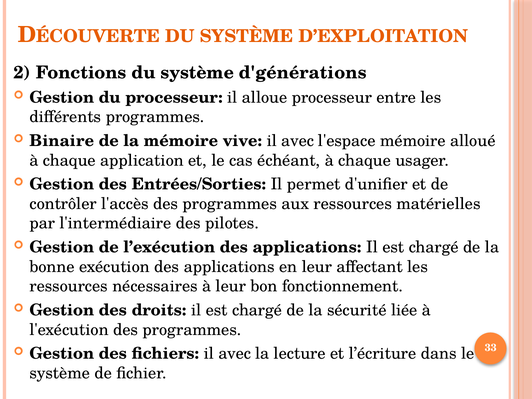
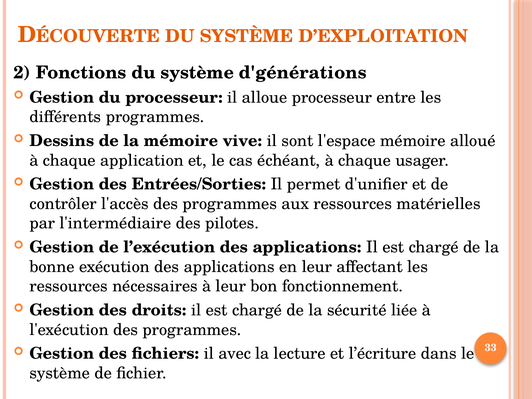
Binaire: Binaire -> Dessins (62, 141)
vive il avec: avec -> sont (297, 141)
